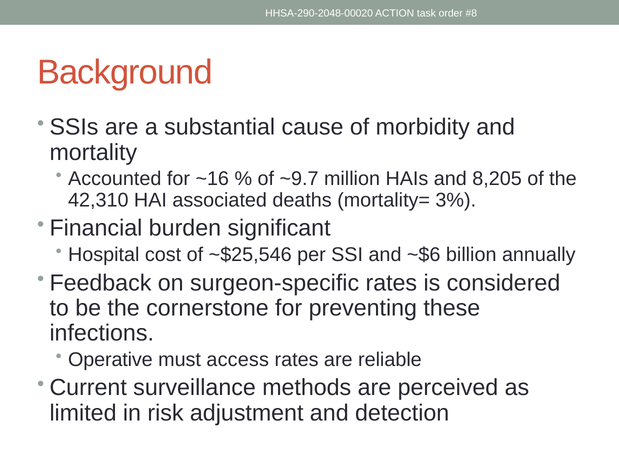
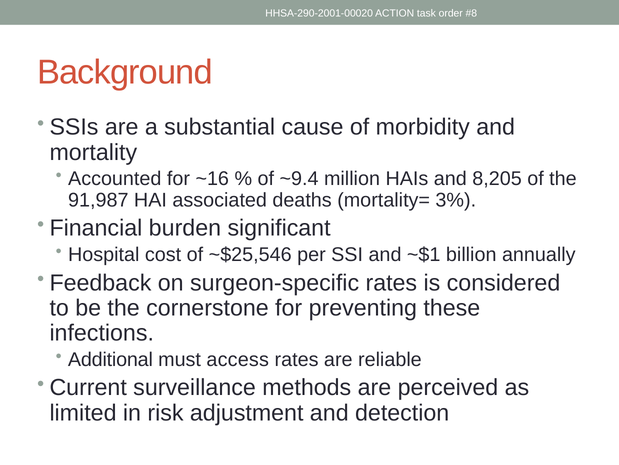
HHSA-290-2048-00020: HHSA-290-2048-00020 -> HHSA-290-2001-00020 (319, 13)
~9.7: ~9.7 -> ~9.4 (299, 179)
42,310: 42,310 -> 91,987 (98, 200)
~$6: ~$6 -> ~$1 (424, 254)
Operative: Operative -> Additional (110, 359)
